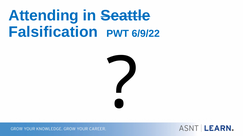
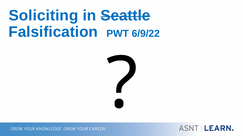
Attending: Attending -> Soliciting (43, 16)
